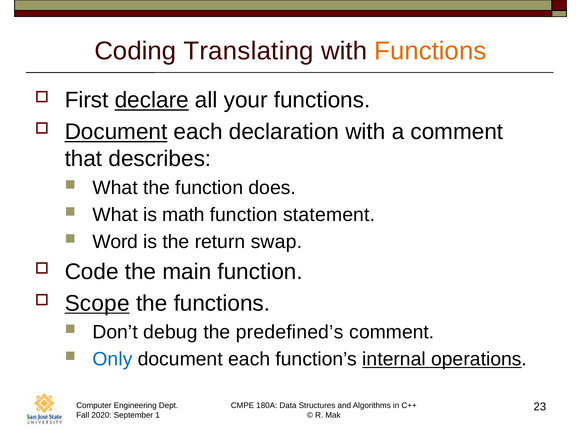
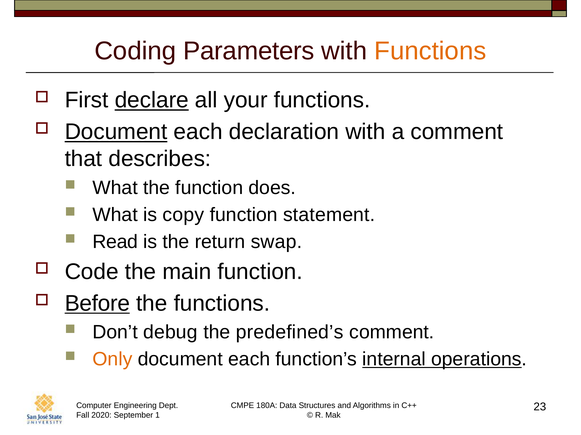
Translating: Translating -> Parameters (249, 51)
math: math -> copy (183, 215)
Word: Word -> Read (115, 242)
Scope: Scope -> Before (97, 304)
Only colour: blue -> orange (112, 360)
